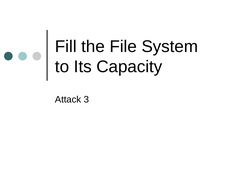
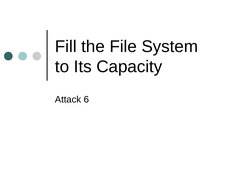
3: 3 -> 6 (86, 100)
